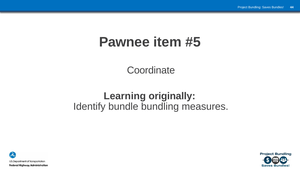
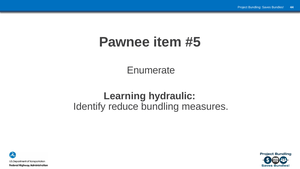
Coordinate: Coordinate -> Enumerate (151, 70)
originally: originally -> hydraulic (172, 96)
bundle: bundle -> reduce (123, 106)
